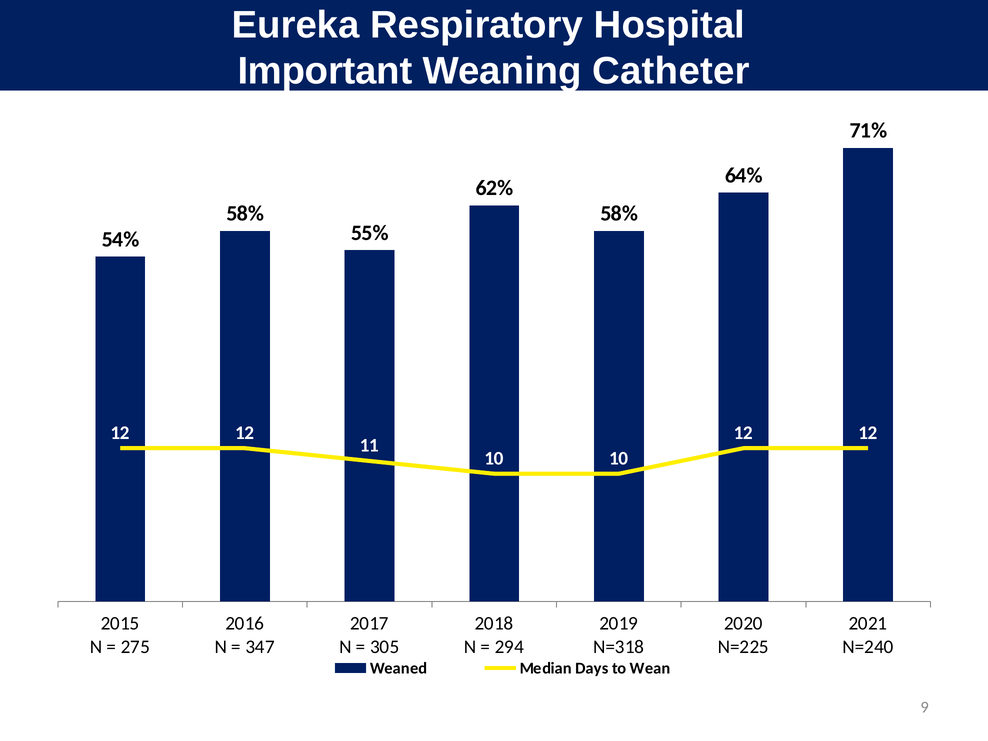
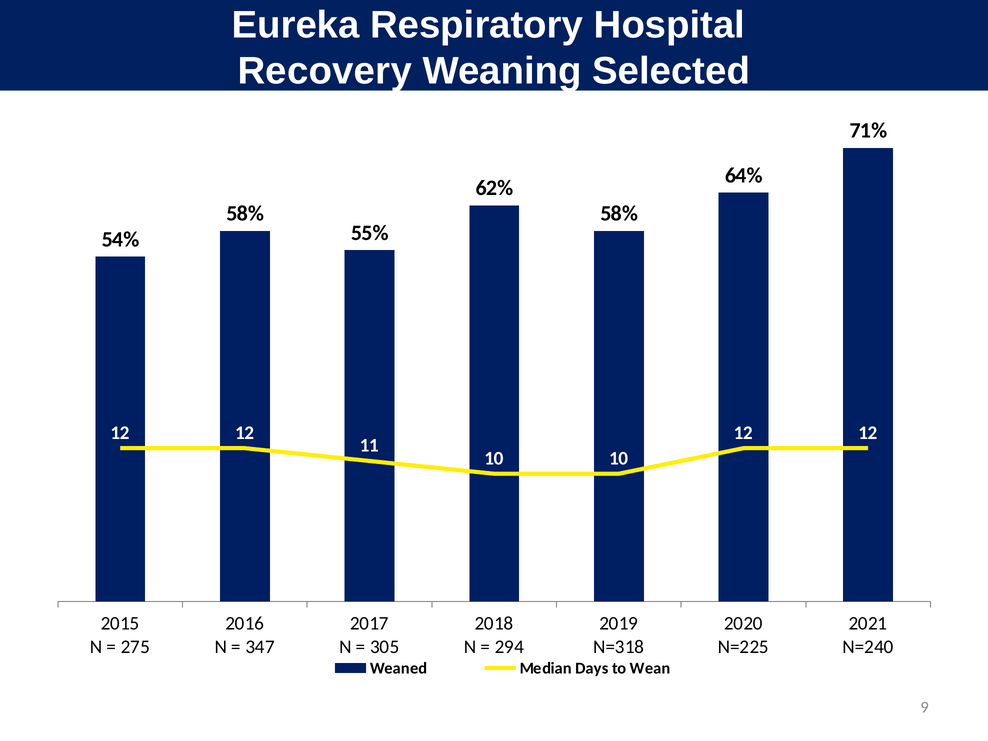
Important: Important -> Recovery (325, 71)
Catheter: Catheter -> Selected (671, 71)
